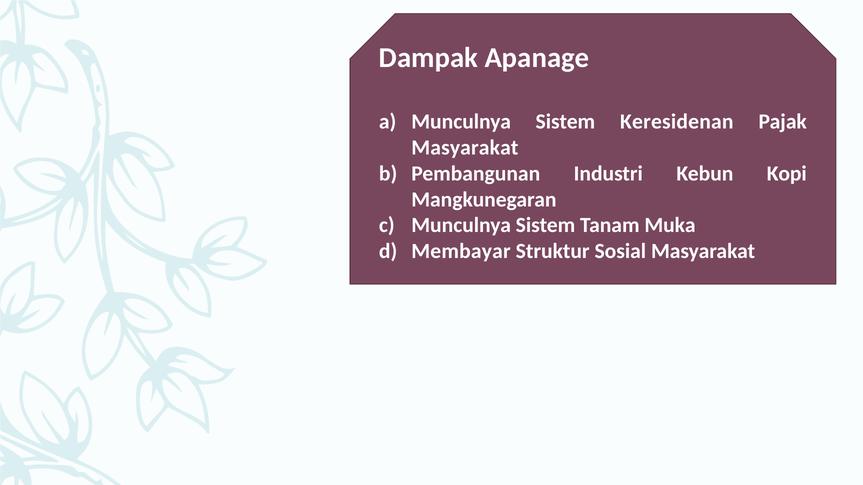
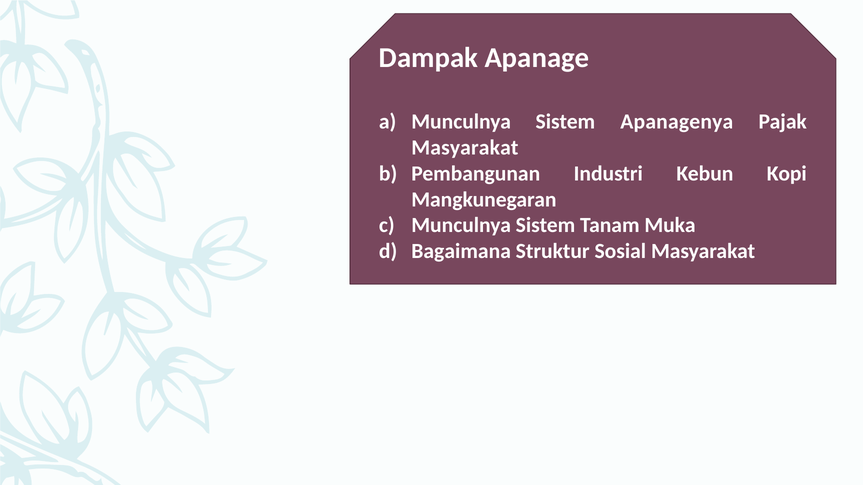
Keresidenan: Keresidenan -> Apanagenya (677, 122)
Membayar: Membayar -> Bagaimana (461, 251)
